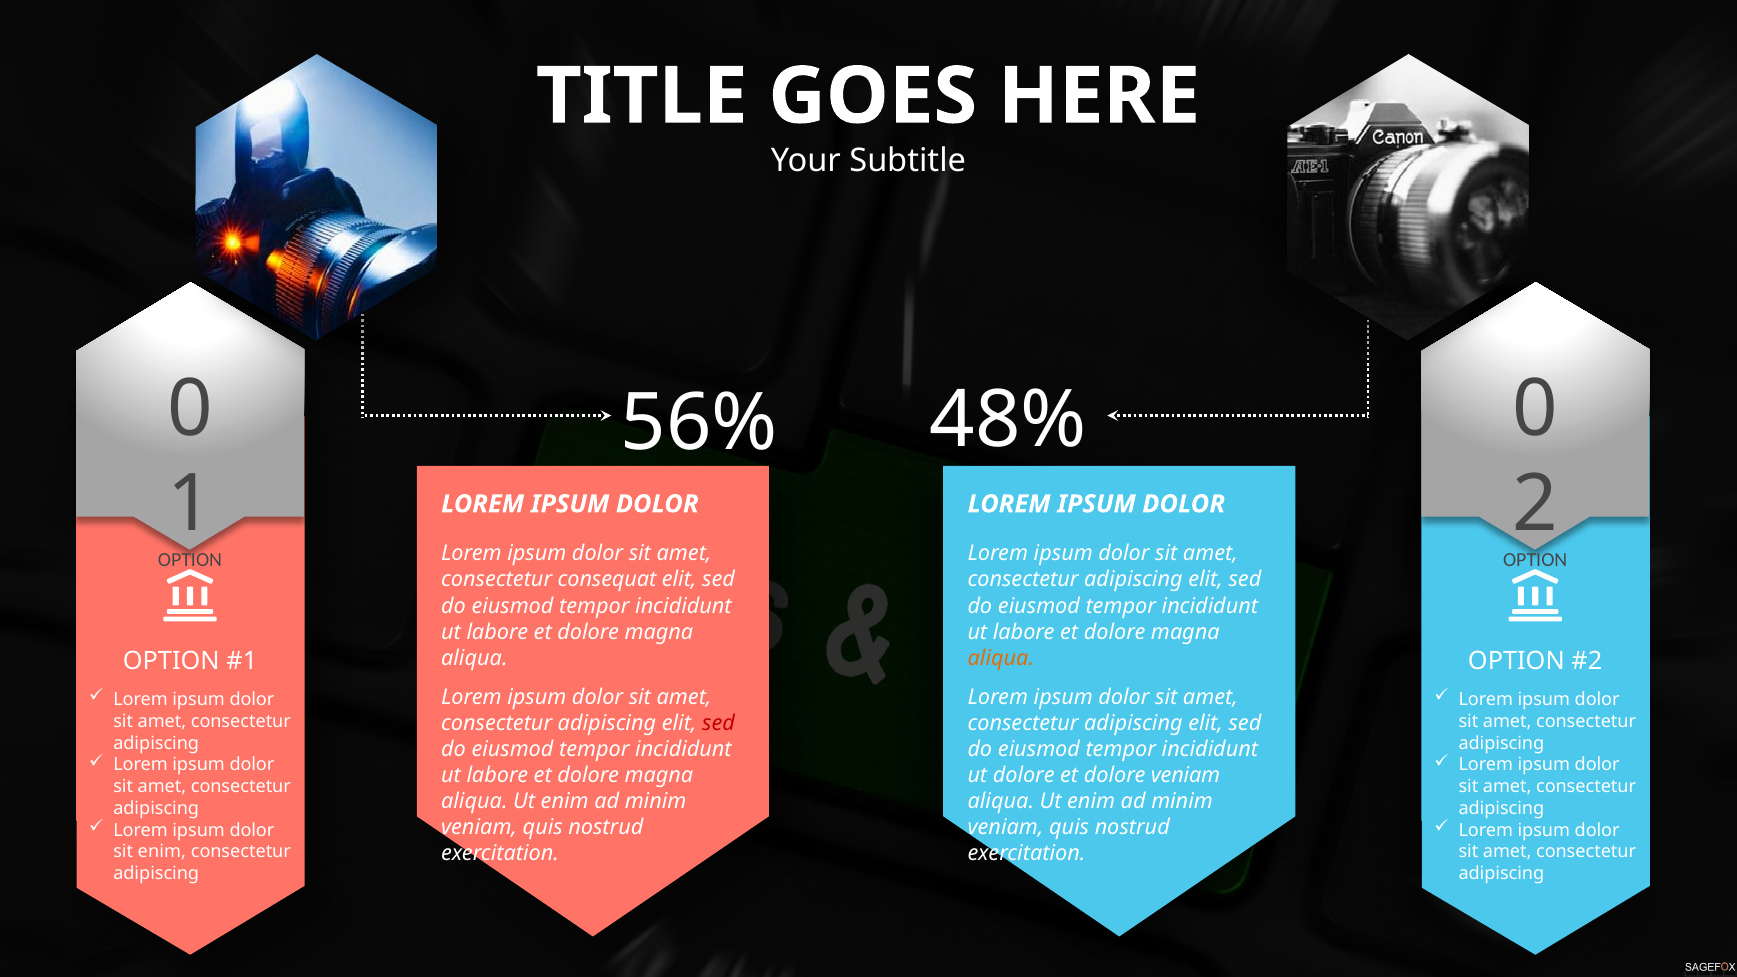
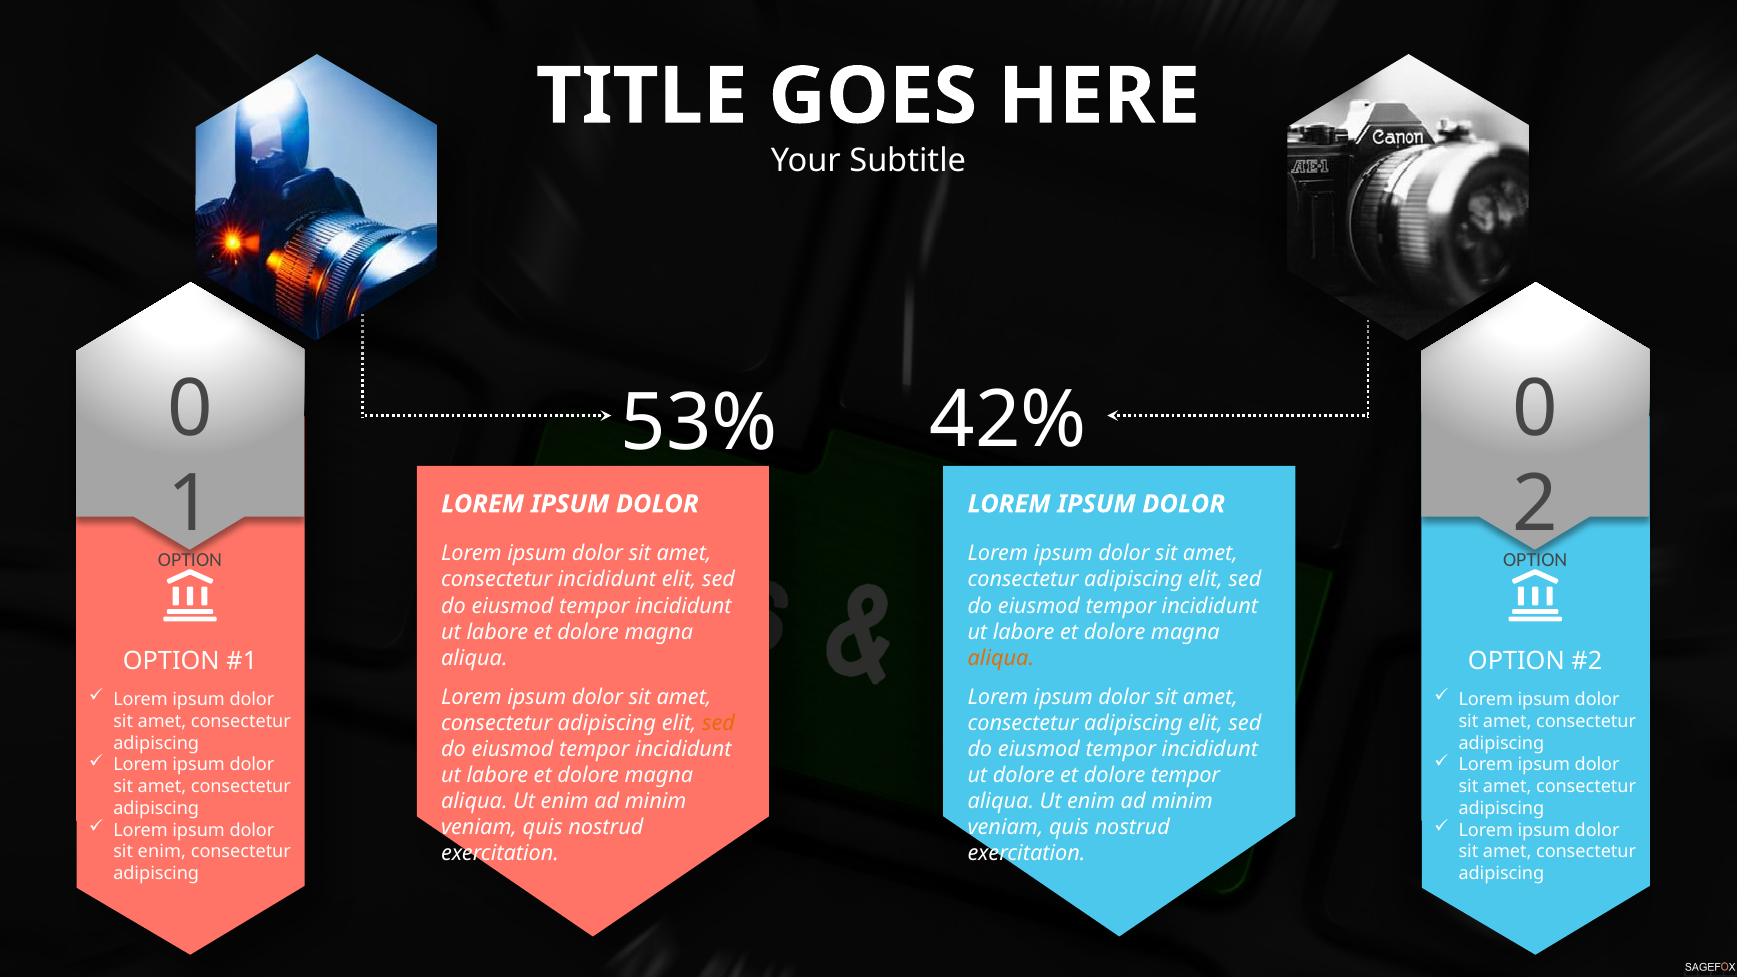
48%: 48% -> 42% (1008, 421)
56%: 56% -> 53% (699, 423)
consectetur consequat: consequat -> incididunt (607, 580)
sed colour: red -> orange (719, 723)
dolore veniam: veniam -> tempor (1185, 775)
